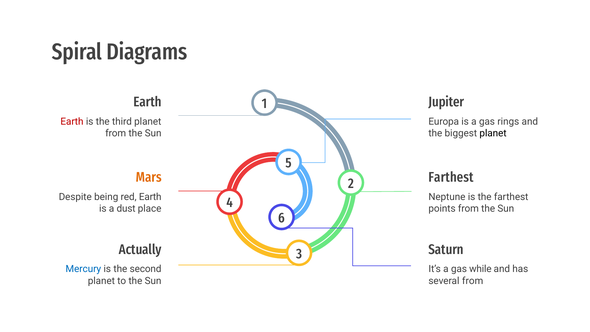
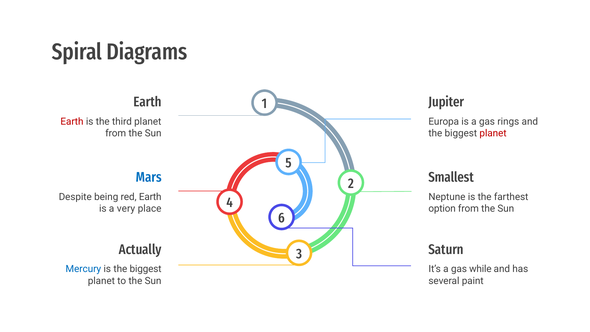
planet colour: black -> red (493, 133)
Mars colour: orange -> blue (149, 177)
2 Farthest: Farthest -> Smallest (451, 177)
dust: dust -> very (126, 209)
points: points -> option (442, 209)
is the second: second -> biggest (146, 269)
several from: from -> paint (473, 281)
